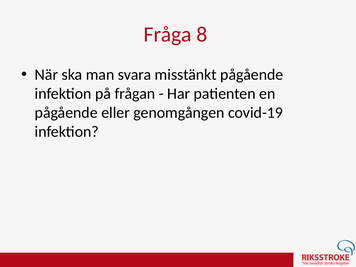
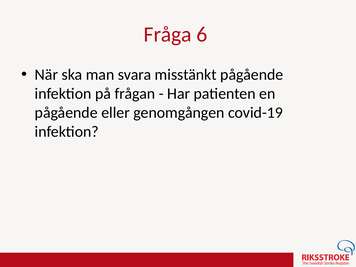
8: 8 -> 6 (202, 34)
